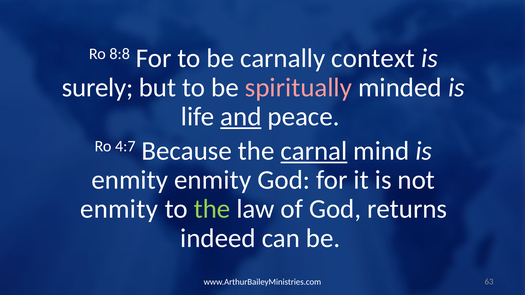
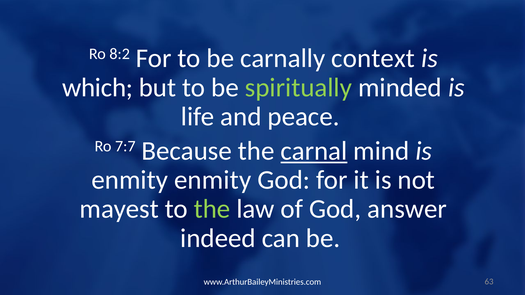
8:8: 8:8 -> 8:2 (120, 54)
surely: surely -> which (98, 88)
spiritually colour: pink -> light green (298, 88)
and underline: present -> none (241, 117)
4:7: 4:7 -> 7:7 (125, 146)
enmity: enmity -> mayest (119, 209)
returns: returns -> answer (407, 209)
